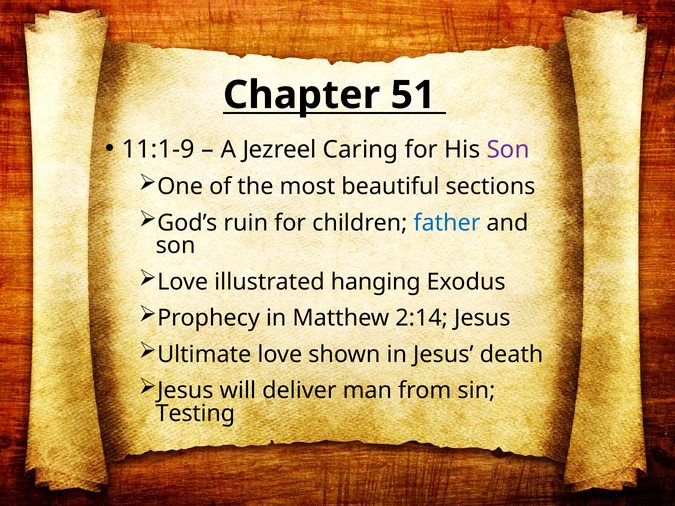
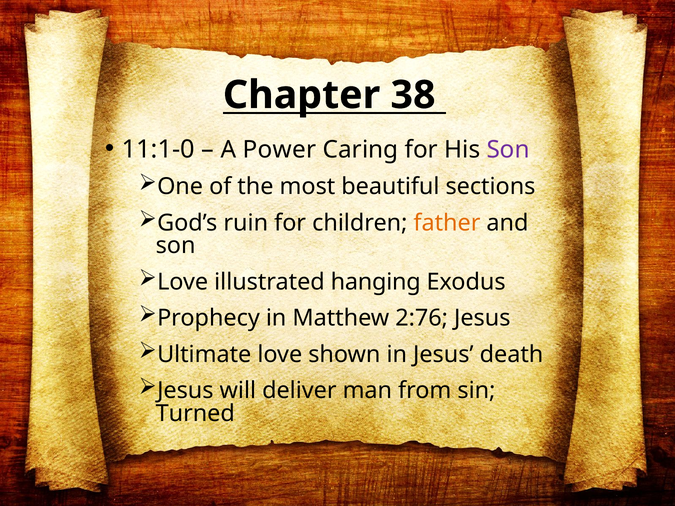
51: 51 -> 38 (413, 95)
11:1-9: 11:1-9 -> 11:1-0 (158, 149)
Jezreel: Jezreel -> Power (279, 150)
father colour: blue -> orange (447, 223)
2:14: 2:14 -> 2:76 (422, 318)
Testing: Testing -> Turned (195, 414)
